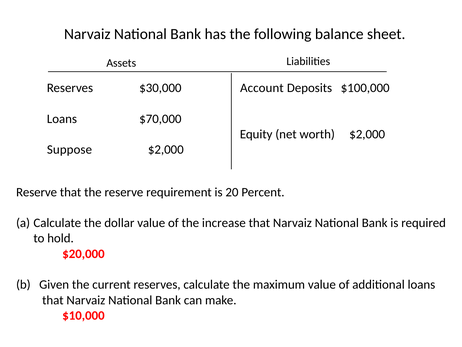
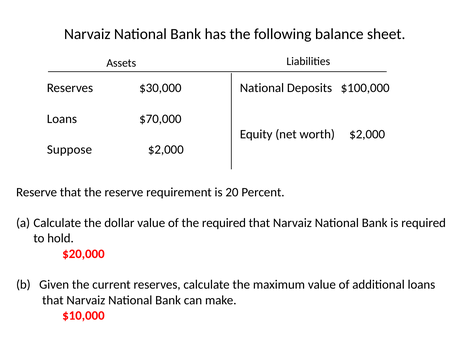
Account: Account -> National (262, 88)
the increase: increase -> required (224, 223)
